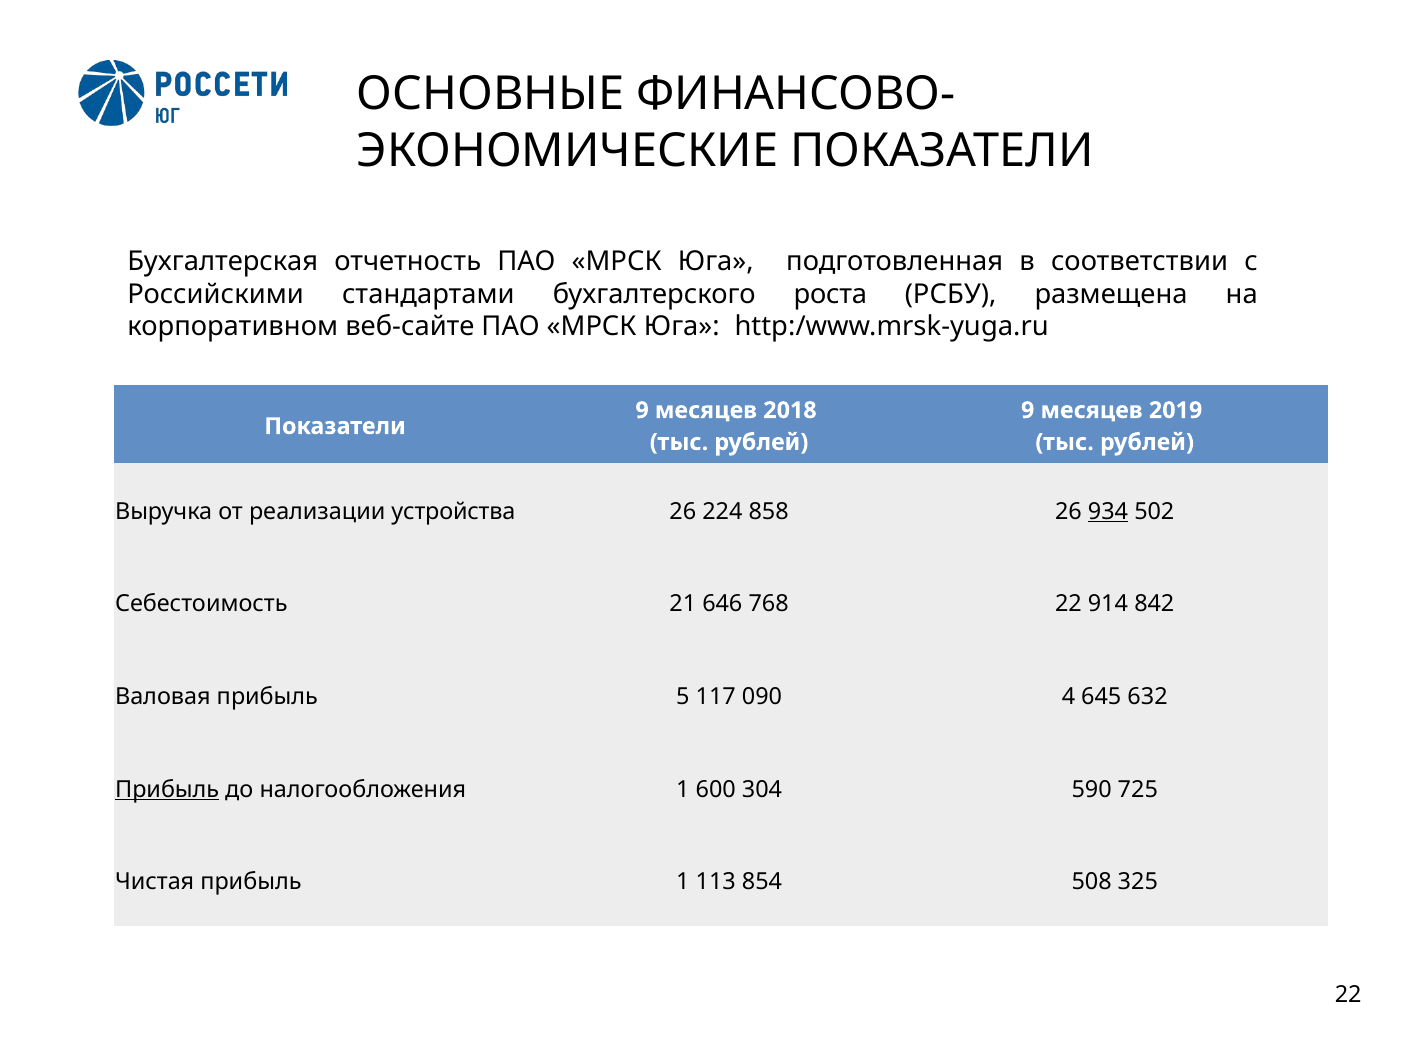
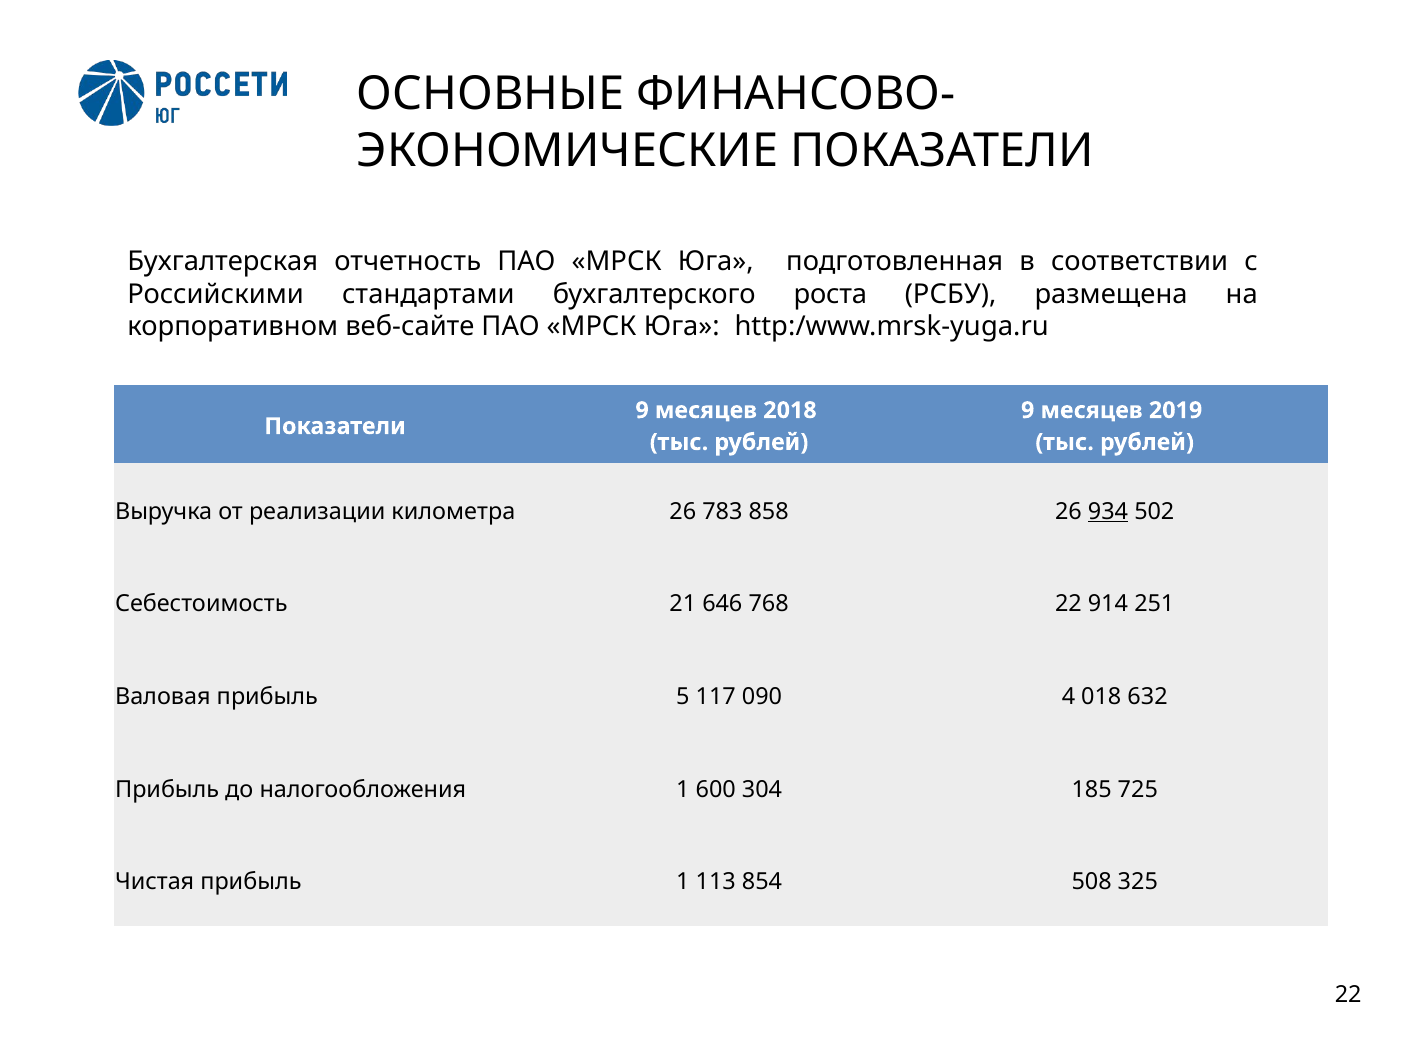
устройства: устройства -> километра (453, 512)
224: 224 -> 783 (722, 512)
842: 842 -> 251 (1154, 604)
645: 645 -> 018 (1101, 697)
Прибыль underline: present -> none (167, 790)
590: 590 -> 185 (1092, 790)
